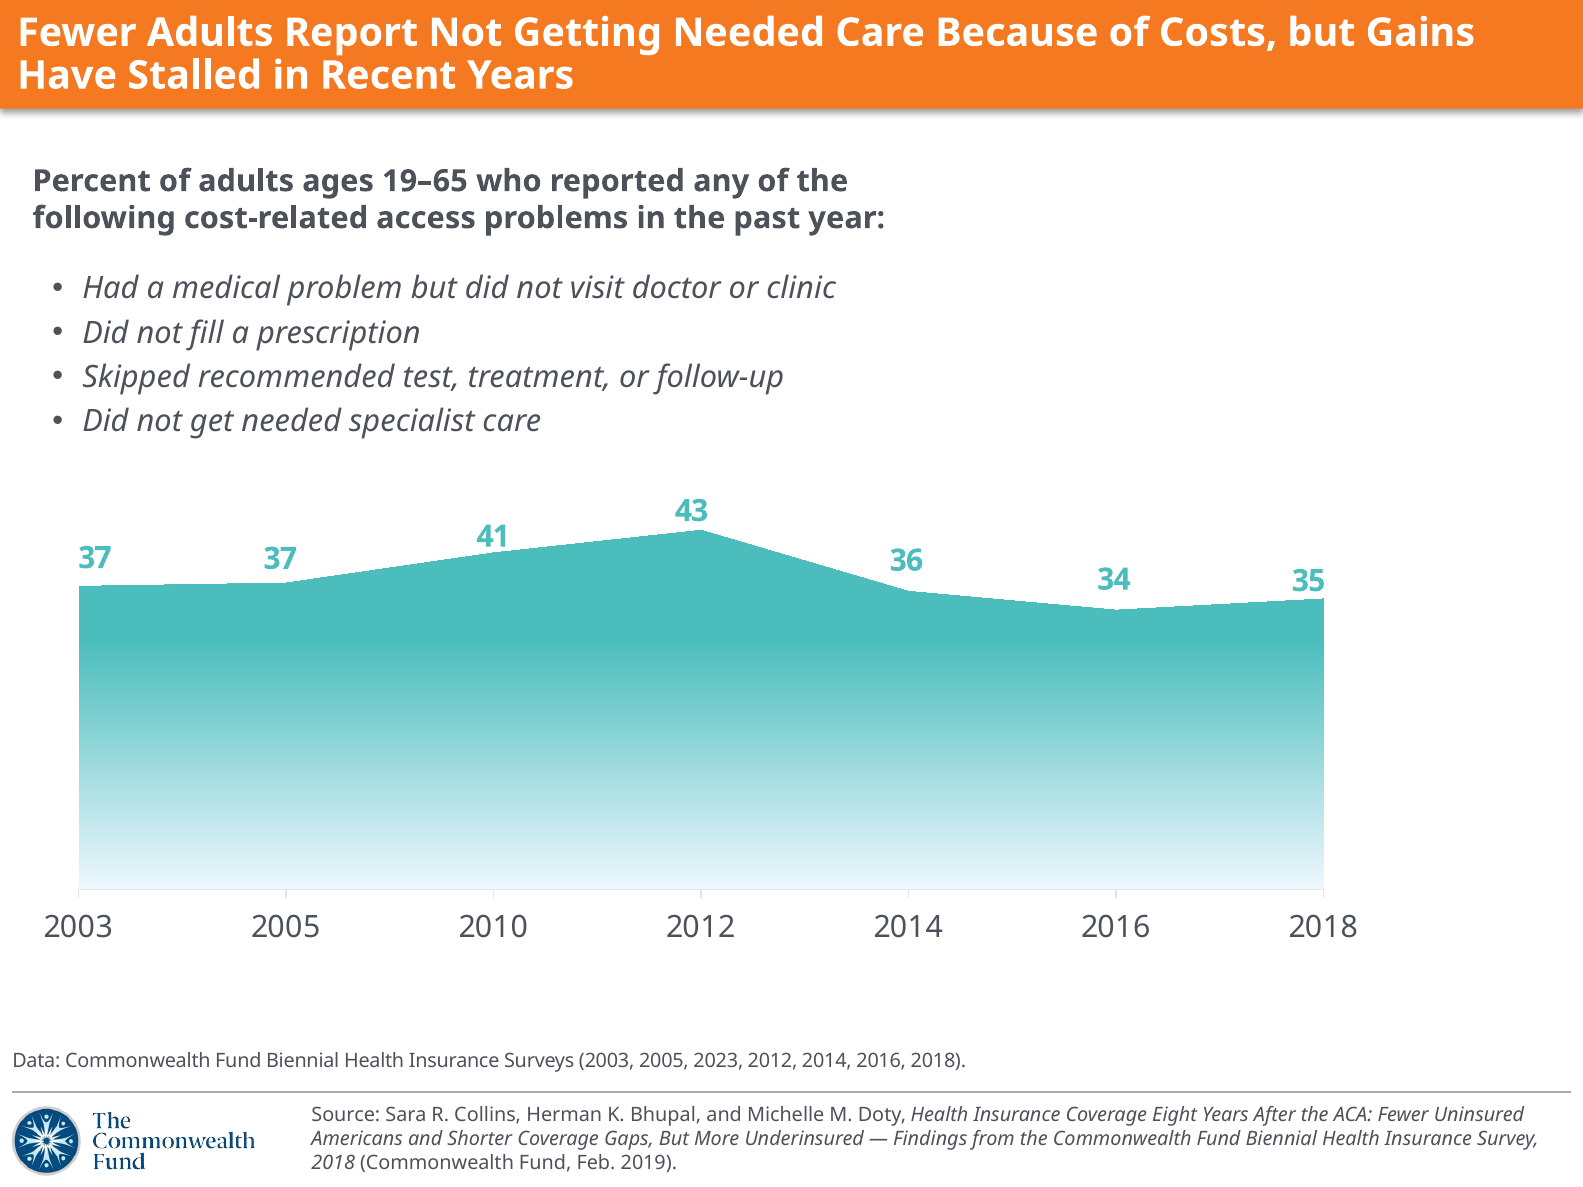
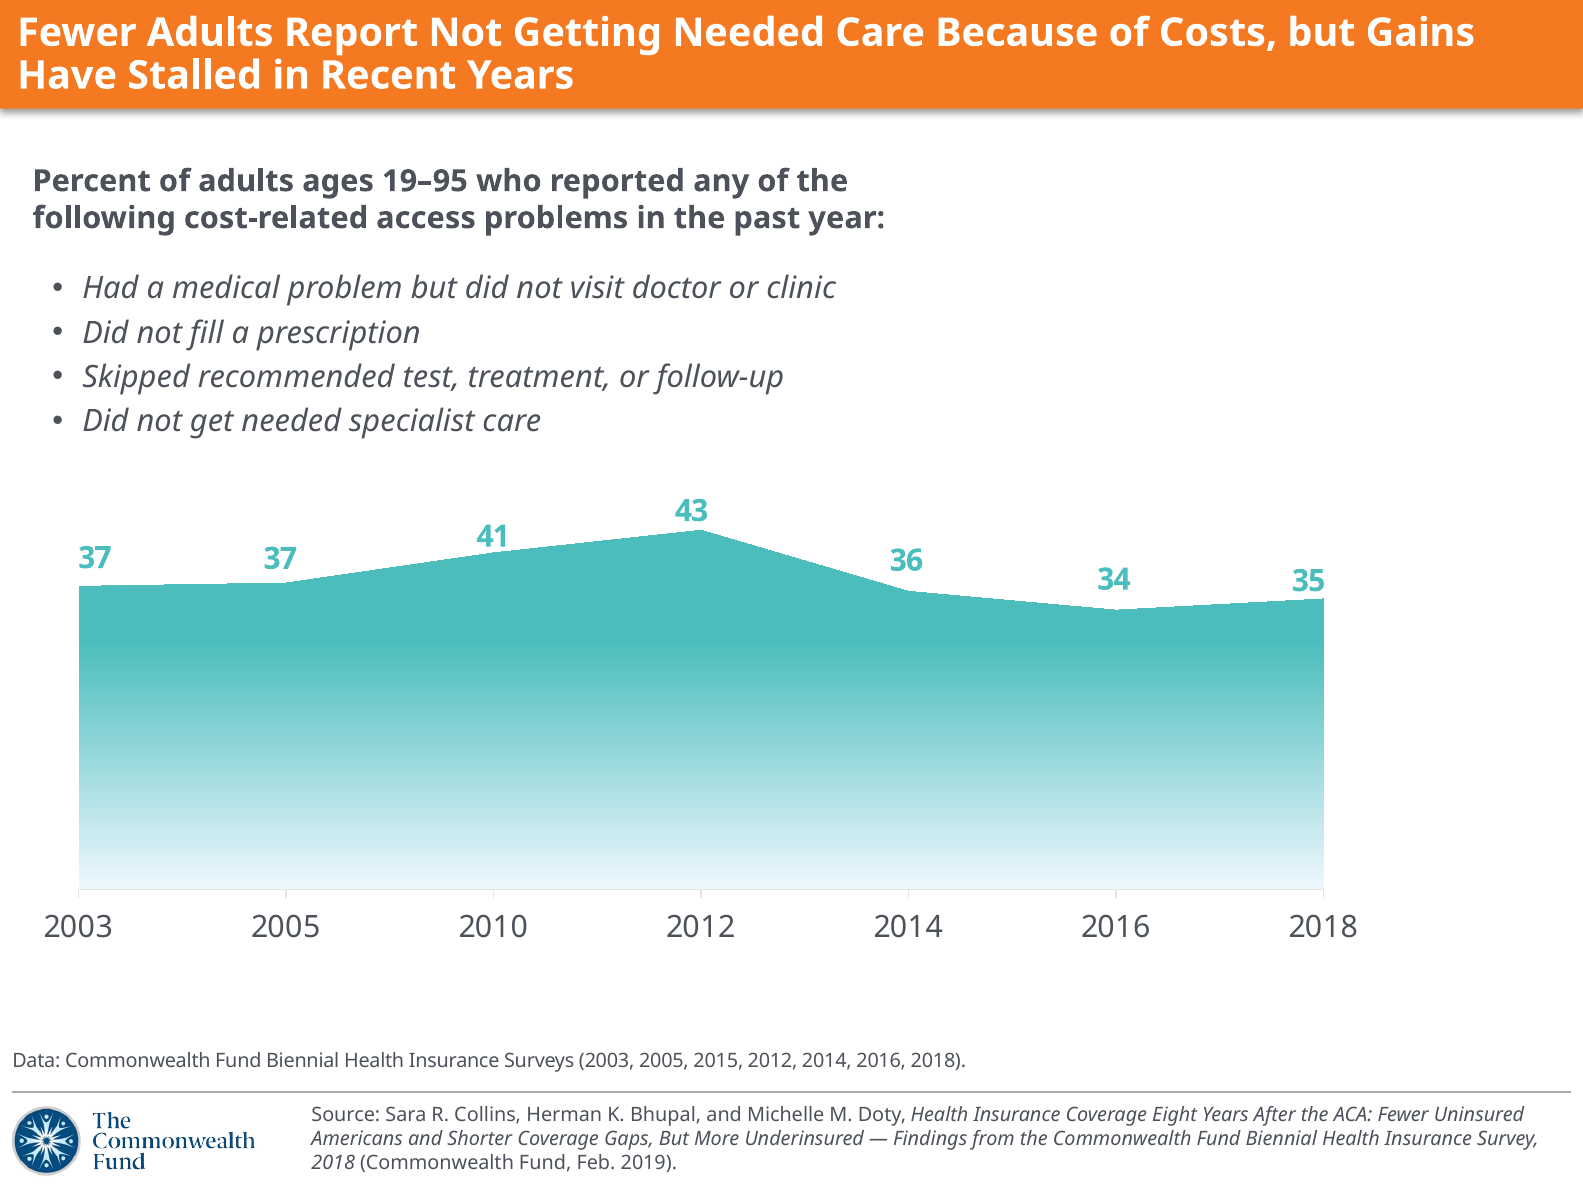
19–65: 19–65 -> 19–95 (425, 181)
2023: 2023 -> 2015 (718, 1061)
